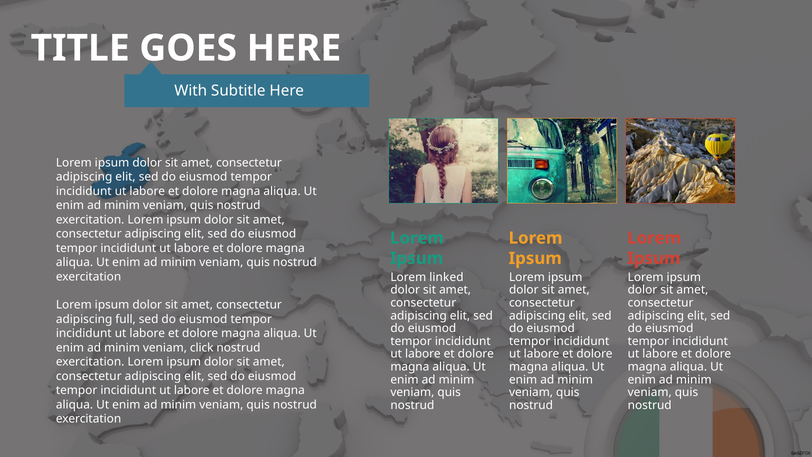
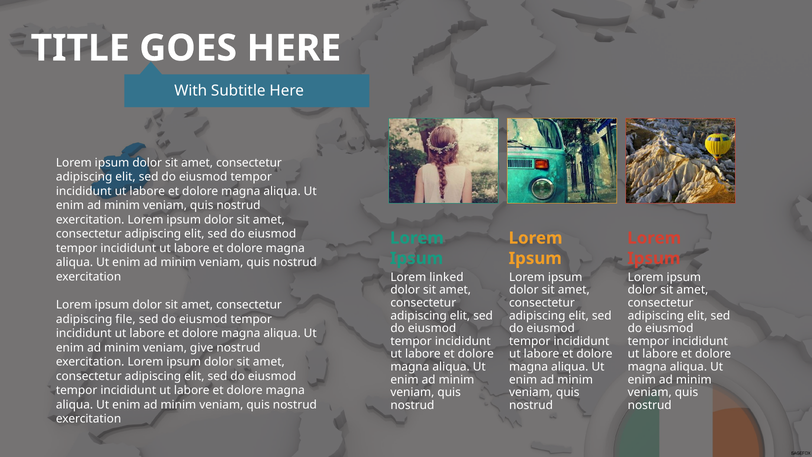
full: full -> file (125, 319)
click: click -> give (202, 348)
